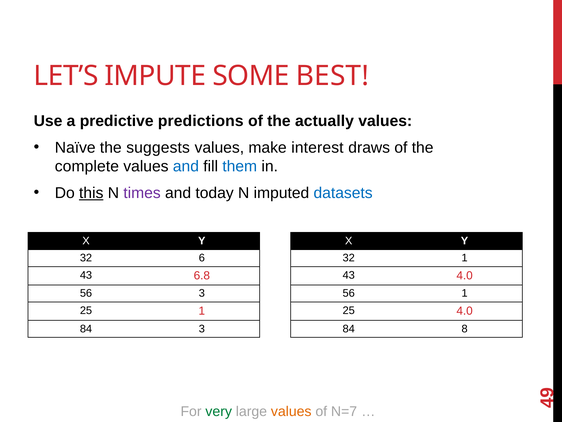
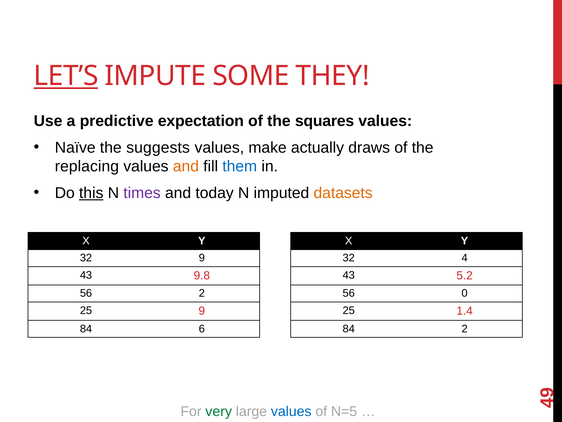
LET’S underline: none -> present (66, 76)
BEST: BEST -> THEY (333, 76)
predictions: predictions -> expectation (201, 121)
actually: actually -> squares (325, 121)
interest: interest -> actually (317, 148)
complete: complete -> replacing (87, 166)
and colour: blue -> orange (186, 166)
datasets colour: blue -> orange (343, 193)
32 6: 6 -> 9 (202, 258)
32 1: 1 -> 4 (465, 258)
6.8: 6.8 -> 9.8 (202, 275)
43 4.0: 4.0 -> 5.2 (465, 275)
56 3: 3 -> 2 (202, 293)
56 1: 1 -> 0 (465, 293)
25 1: 1 -> 9 (202, 311)
25 4.0: 4.0 -> 1.4 (465, 311)
84 3: 3 -> 6 (202, 328)
84 8: 8 -> 2 (465, 328)
values colour: orange -> blue (291, 411)
N=7: N=7 -> N=5 (344, 411)
